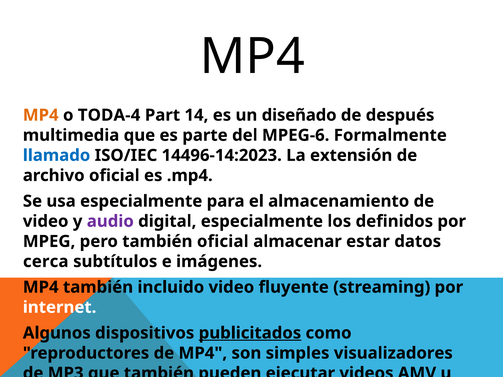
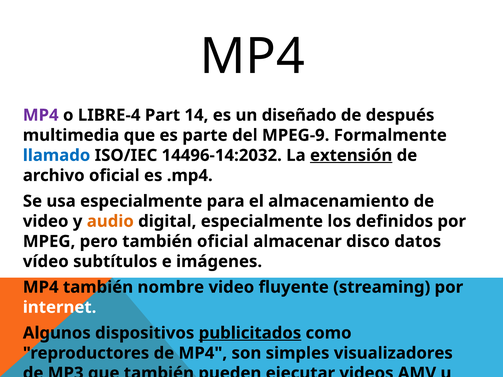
MP4 colour: orange -> purple (41, 115)
TODA-4: TODA-4 -> LIBRE-4 (109, 115)
MPEG-6: MPEG-6 -> MPEG-9 (296, 135)
14496-14:2023: 14496-14:2023 -> 14496-14:2032 (222, 155)
extensión underline: none -> present (351, 155)
audio colour: purple -> orange (110, 221)
estar: estar -> disco (368, 242)
cerca: cerca -> vídeo (46, 262)
incluido: incluido -> nombre (171, 287)
